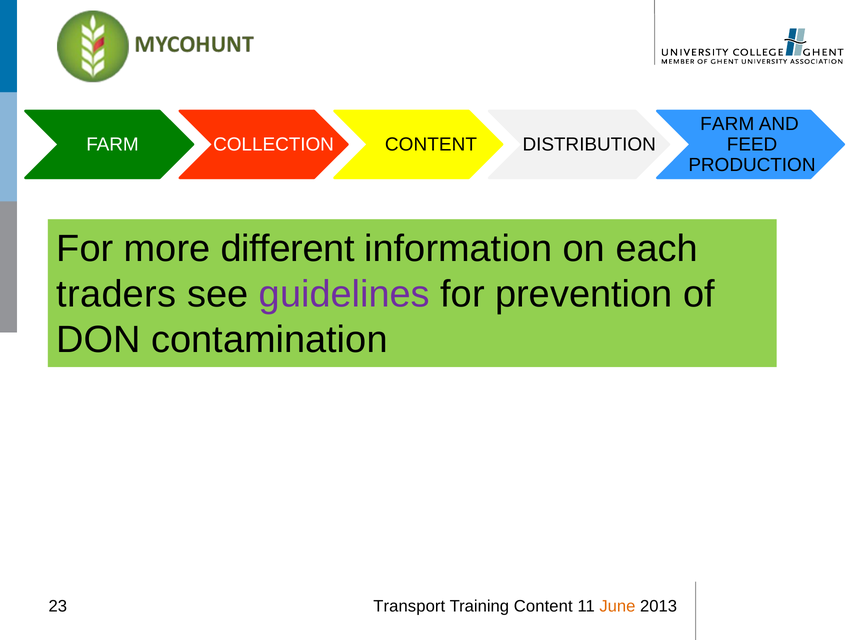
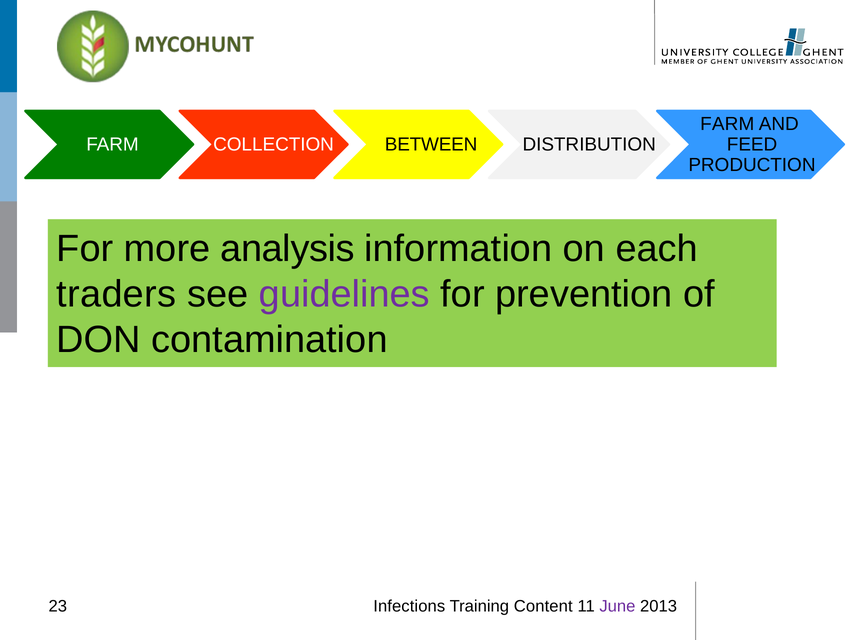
COLLECTION CONTENT: CONTENT -> BETWEEN (431, 144)
different: different -> analysis (288, 249)
Transport: Transport -> Infections (409, 607)
June colour: orange -> purple (617, 607)
